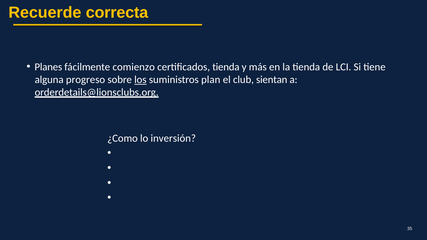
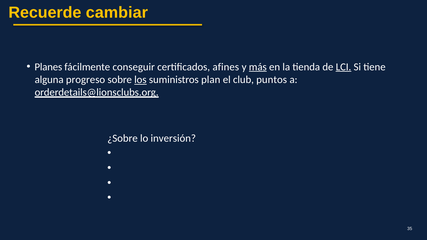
correcta: correcta -> cambiar (117, 13)
comienzo: comienzo -> conseguir (134, 67)
certificados tienda: tienda -> afines (226, 67)
más underline: none -> present (258, 67)
LCI underline: none -> present (343, 67)
sientan: sientan -> puntos (272, 80)
¿Como: ¿Como -> ¿Sobre (123, 138)
